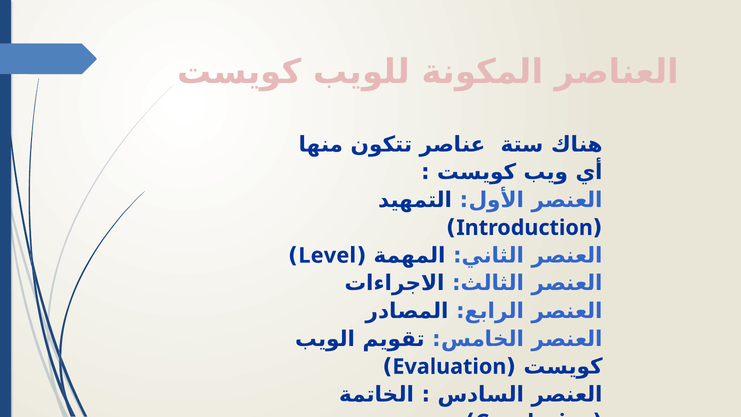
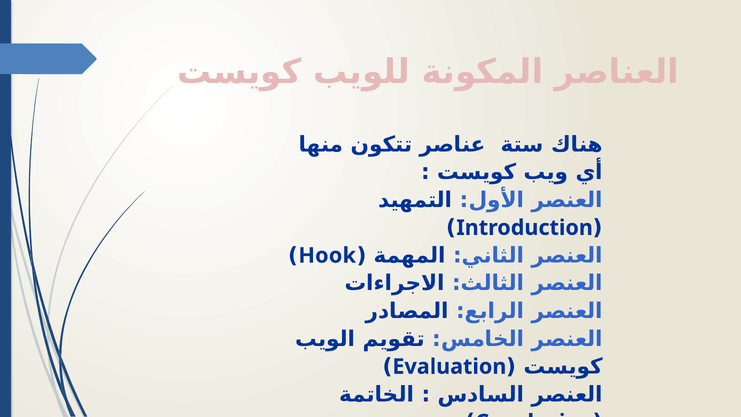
Level: Level -> Hook (327, 255)
